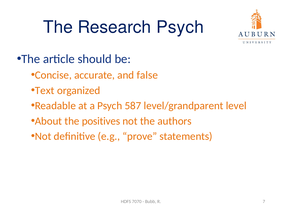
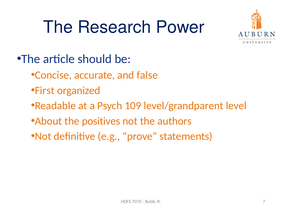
Research Psych: Psych -> Power (180, 27)
Text: Text -> First (45, 91)
587: 587 -> 109 (133, 106)
